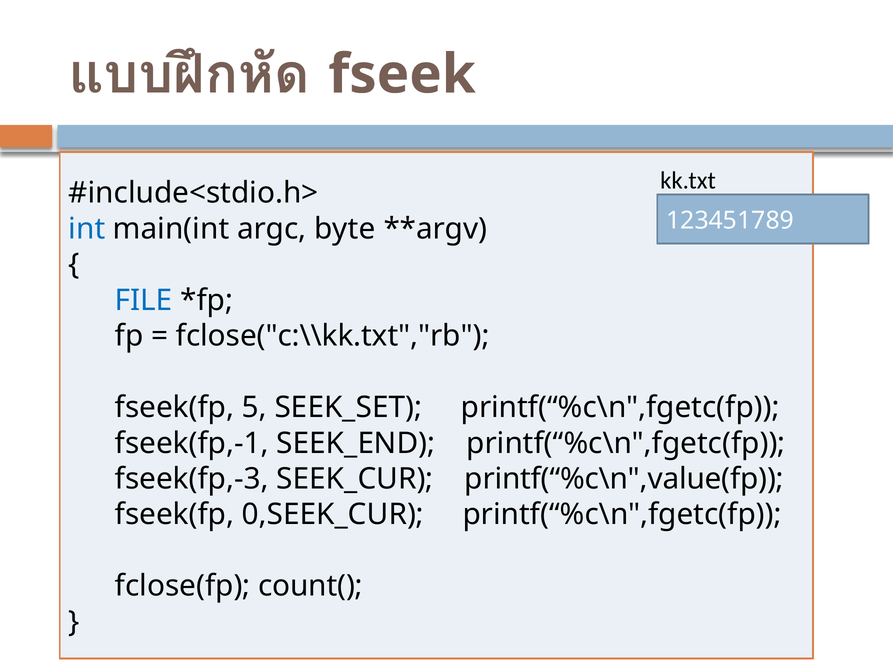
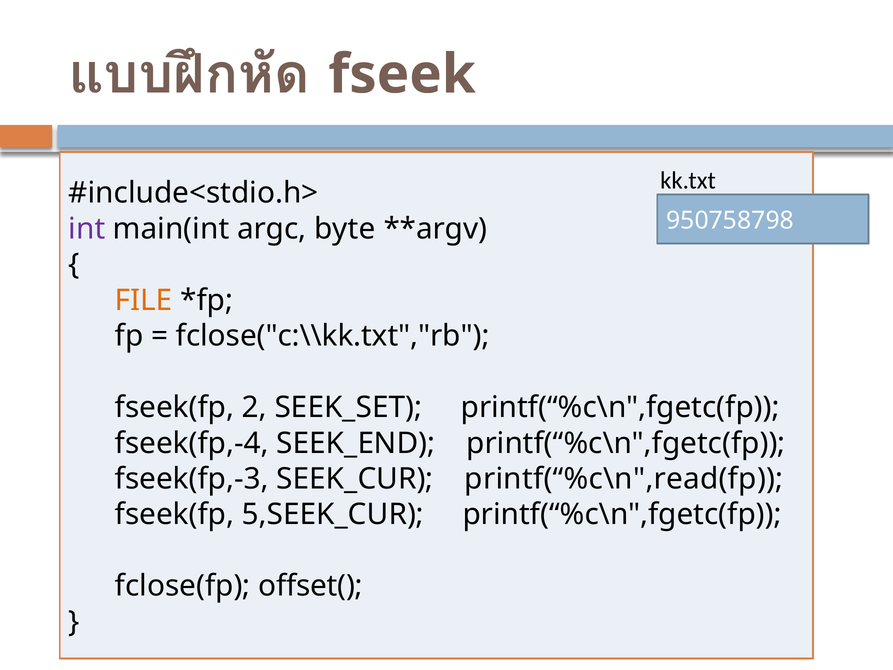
123451789: 123451789 -> 950758798 (730, 221)
int colour: blue -> purple (87, 229)
FILE colour: blue -> orange (144, 300)
5: 5 -> 2 (254, 407)
fseek(fp,-1: fseek(fp,-1 -> fseek(fp,-4 (192, 443)
printf(“%c\n",value(fp: printf(“%c\n",value(fp -> printf(“%c\n",read(fp (624, 479)
0,SEEK_CUR: 0,SEEK_CUR -> 5,SEEK_CUR (333, 514)
count(: count( -> offset( (310, 586)
